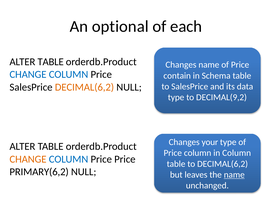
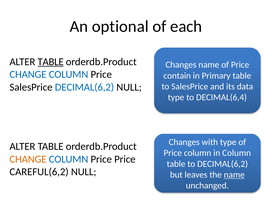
TABLE underline: none -> present (51, 62)
Schema: Schema -> Primary (216, 76)
DECIMAL(6,2 colour: orange -> blue (84, 87)
DECIMAL(9,2: DECIMAL(9,2 -> DECIMAL(6,4 (221, 97)
your: your -> with (210, 142)
PRIMARY(6,2: PRIMARY(6,2 -> CAREFUL(6,2 (39, 172)
